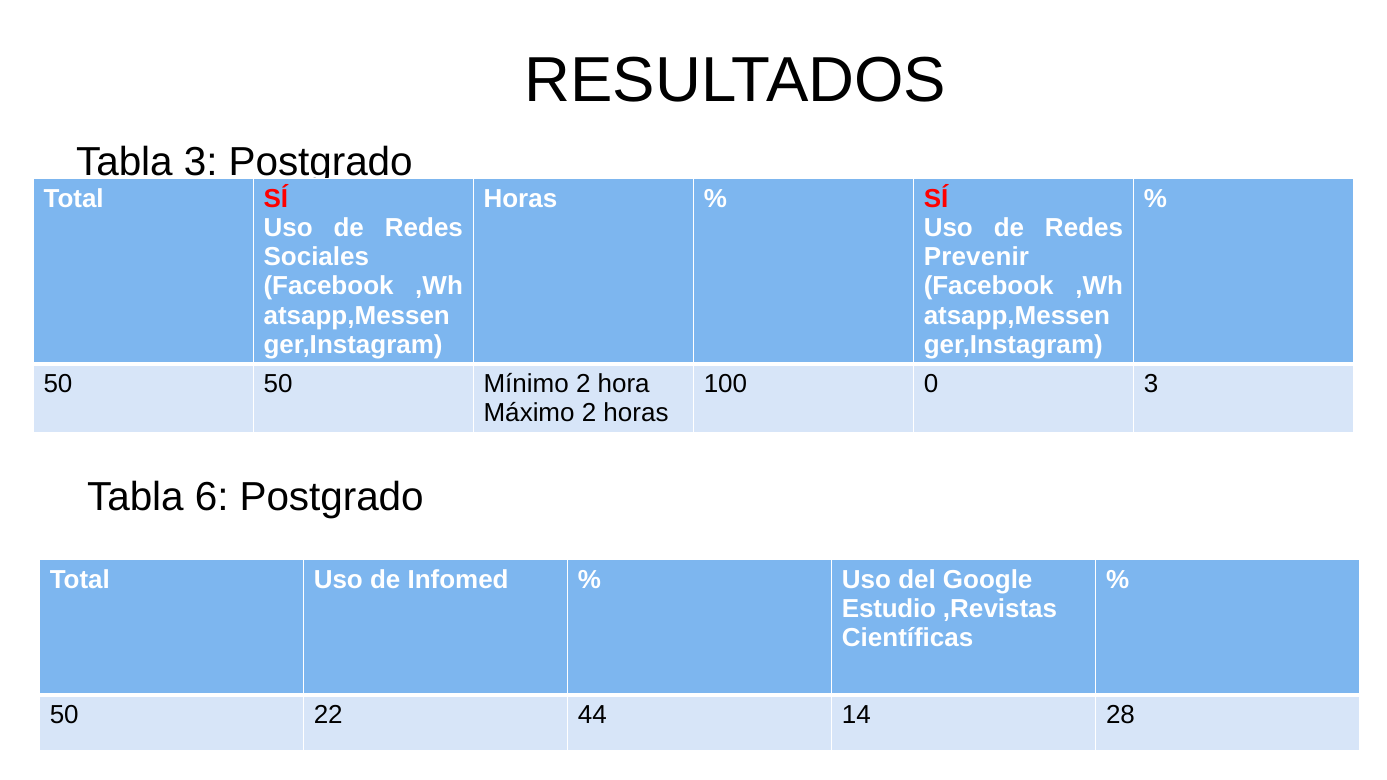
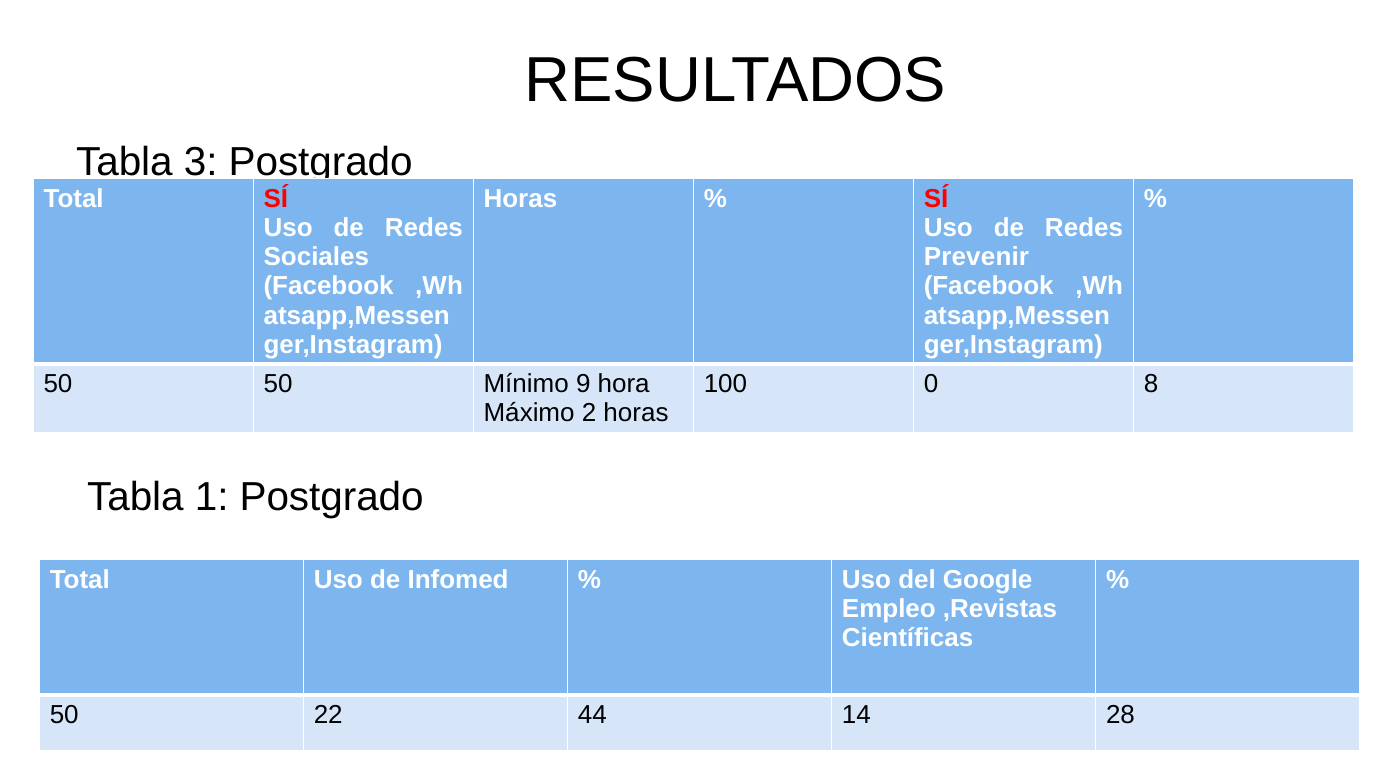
Mínimo 2: 2 -> 9 (583, 384)
0 3: 3 -> 8 (1151, 384)
6: 6 -> 1 (212, 497)
Estudio: Estudio -> Empleo (889, 609)
